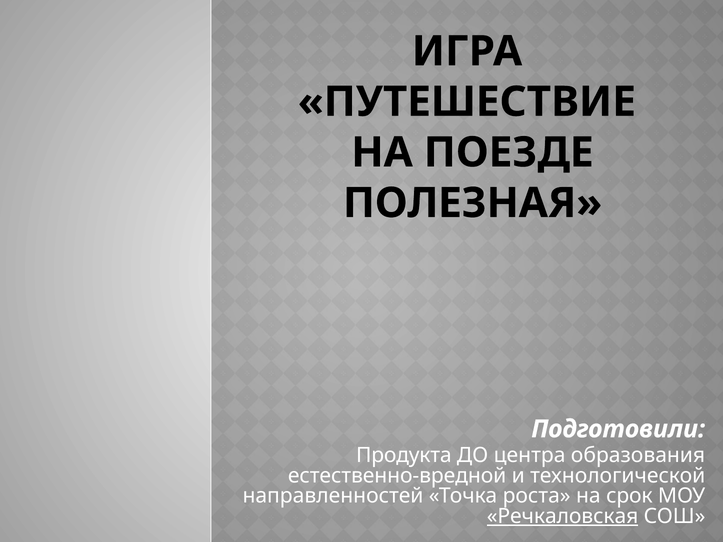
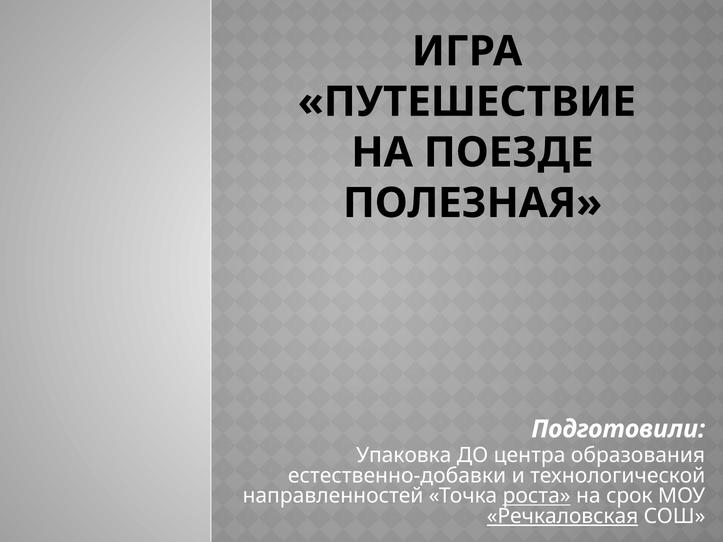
Продукта: Продукта -> Упаковка (404, 456)
естественно-вредной: естественно-вредной -> естественно-добавки (397, 476)
роста underline: none -> present (537, 496)
